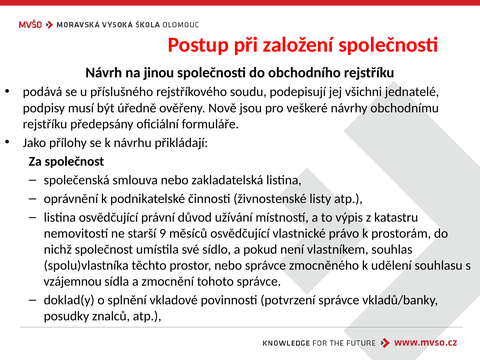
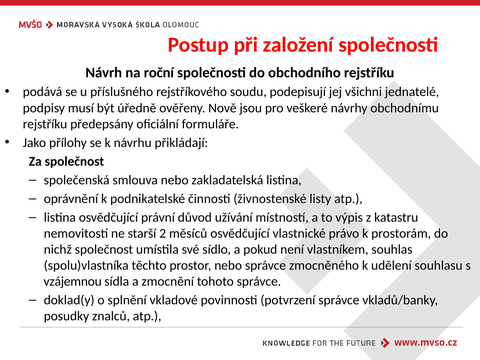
jinou: jinou -> roční (159, 73)
9: 9 -> 2 (163, 233)
